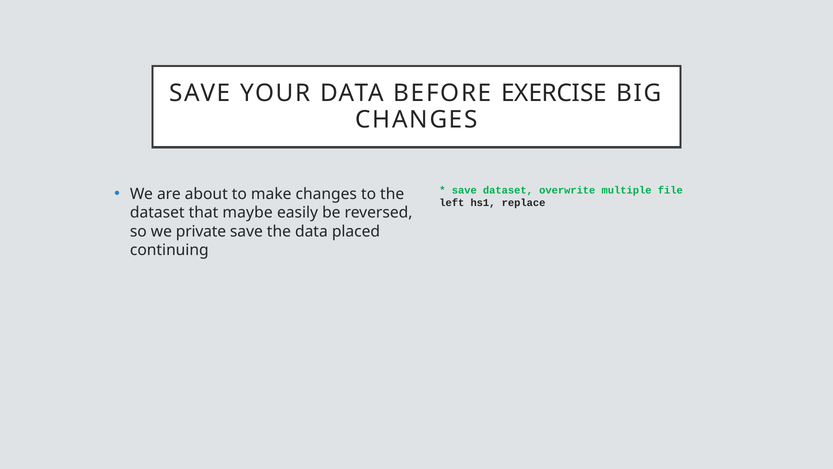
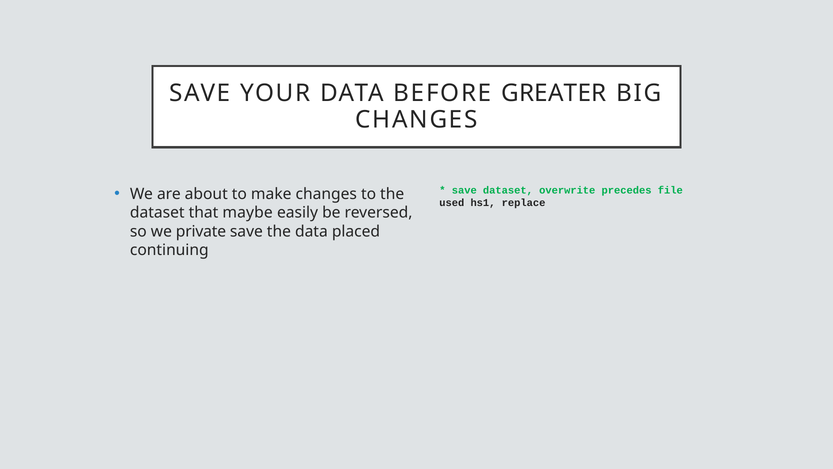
EXERCISE: EXERCISE -> GREATER (554, 93)
multiple: multiple -> precedes (627, 190)
left: left -> used (452, 203)
